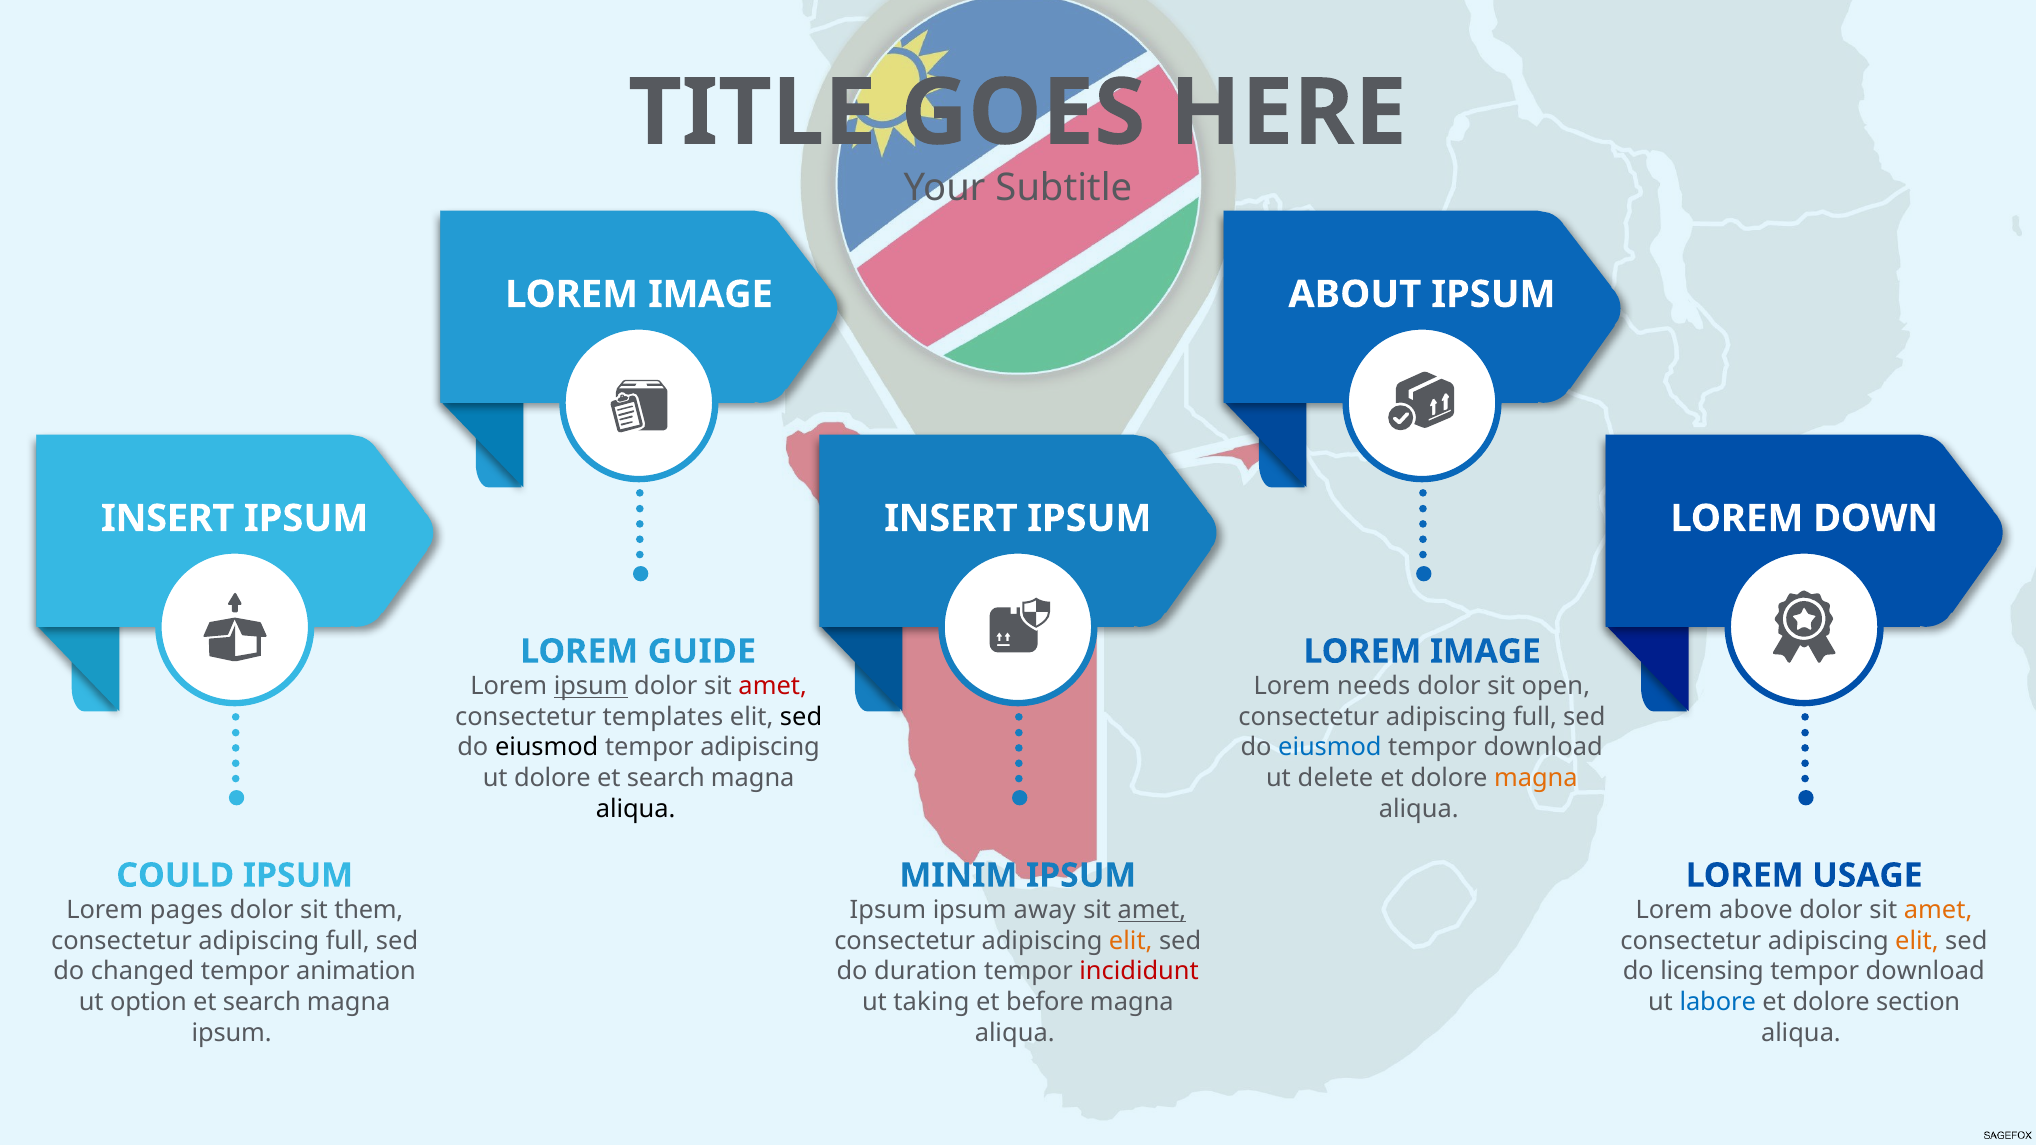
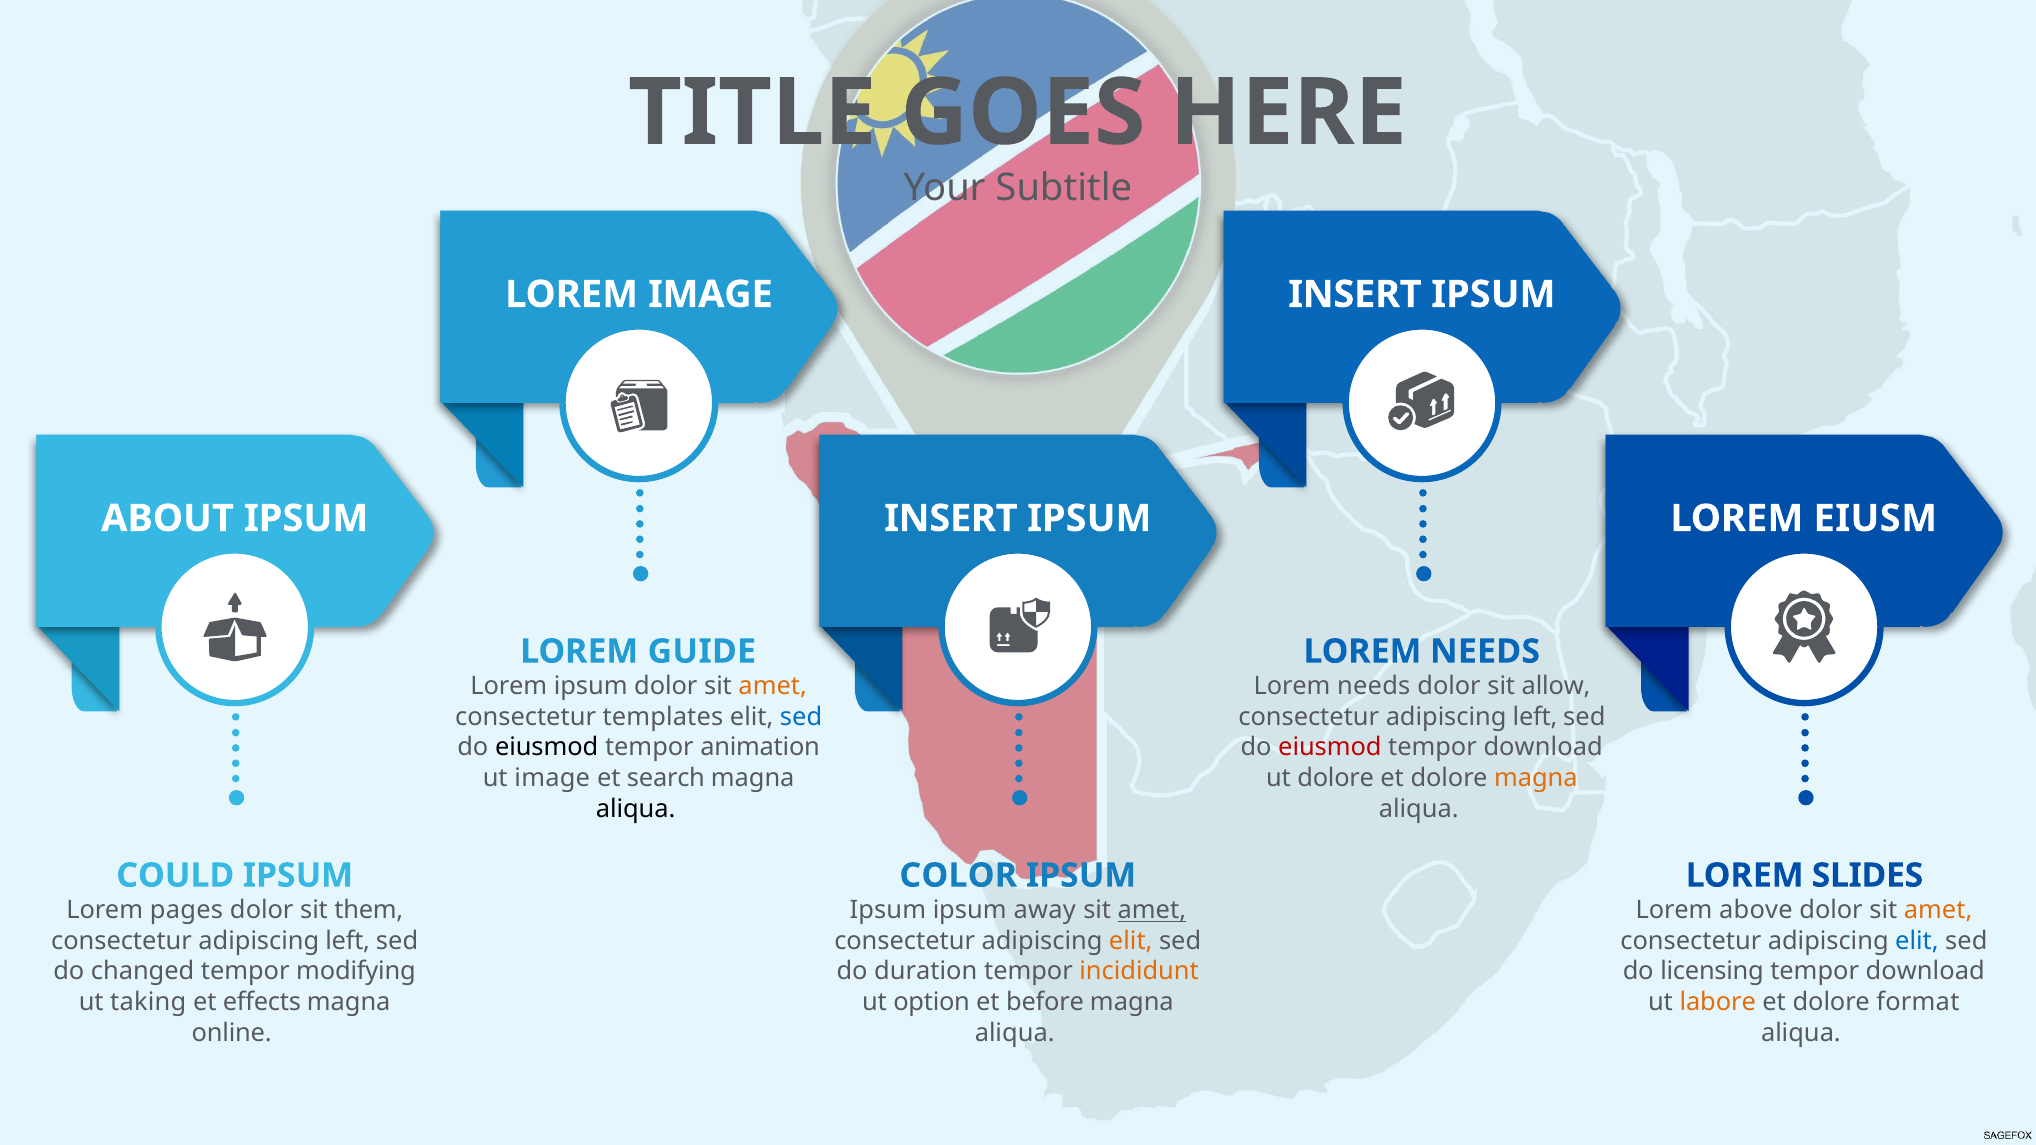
ABOUT: ABOUT -> INSERT (1355, 294)
INSERT: INSERT -> ABOUT (168, 519)
DOWN: DOWN -> EIUSM (1875, 519)
IMAGE: IMAGE -> NEEDS (1485, 652)
ipsum underline: present -> none (591, 687)
amet colour: red -> orange (773, 687)
open: open -> allow (1556, 687)
sed colour: black -> blue (801, 717)
full: full -> left (1535, 717)
tempor adipiscing: adipiscing -> animation (760, 748)
eiusmod colour: blue -> red (1330, 748)
ut dolore: dolore -> image (552, 778)
ut delete: delete -> dolore (1336, 778)
MINIM: MINIM -> COLOR (958, 876)
USAGE: USAGE -> SLIDES (1867, 876)
full: full -> left (348, 941)
elit colour: orange -> blue (1917, 941)
animation: animation -> modifying (356, 972)
incididunt colour: red -> orange (1139, 972)
option: option -> taking (148, 1002)
search: search -> effects (262, 1002)
taking: taking -> option (932, 1002)
labore colour: blue -> orange (1718, 1002)
section: section -> format (1918, 1002)
ipsum: ipsum -> online (232, 1033)
